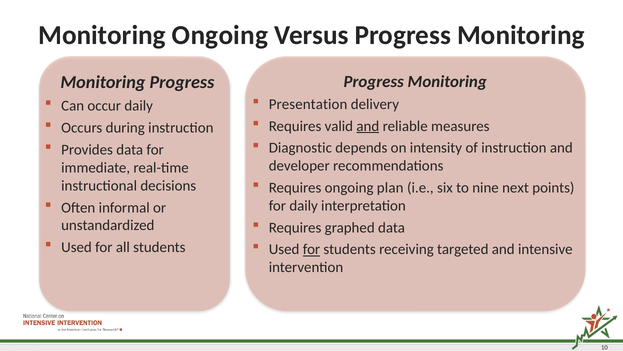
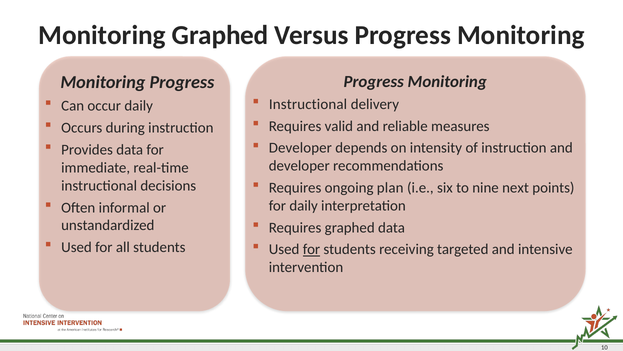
Monitoring Ongoing: Ongoing -> Graphed (220, 35)
Presentation: Presentation -> Instructional (308, 104)
and underline: present -> none (368, 126)
Diagnostic: Diagnostic -> Developer (300, 148)
